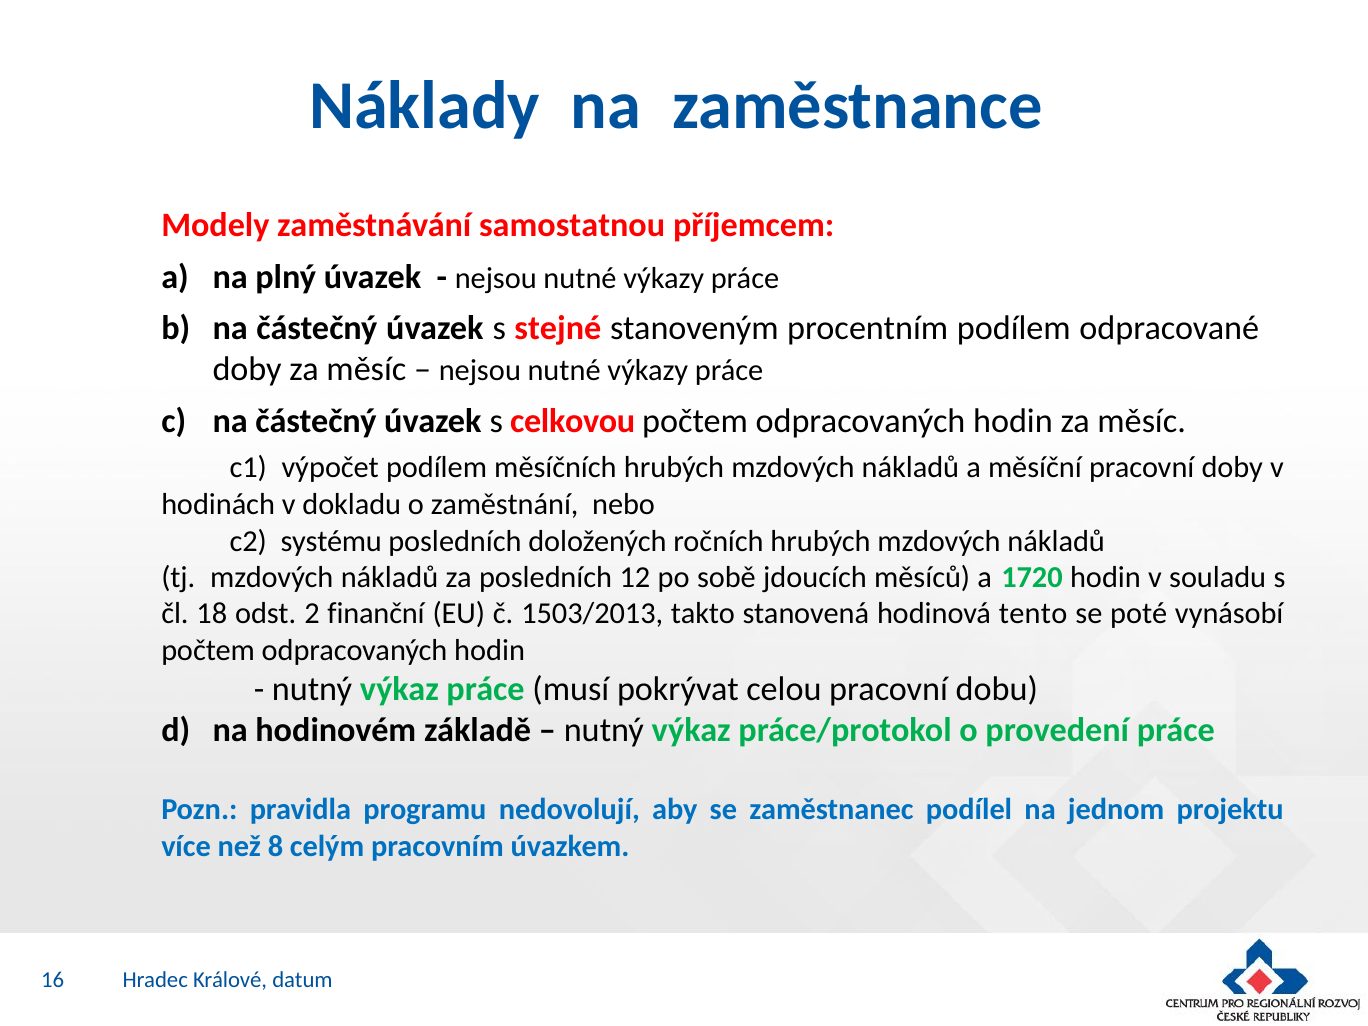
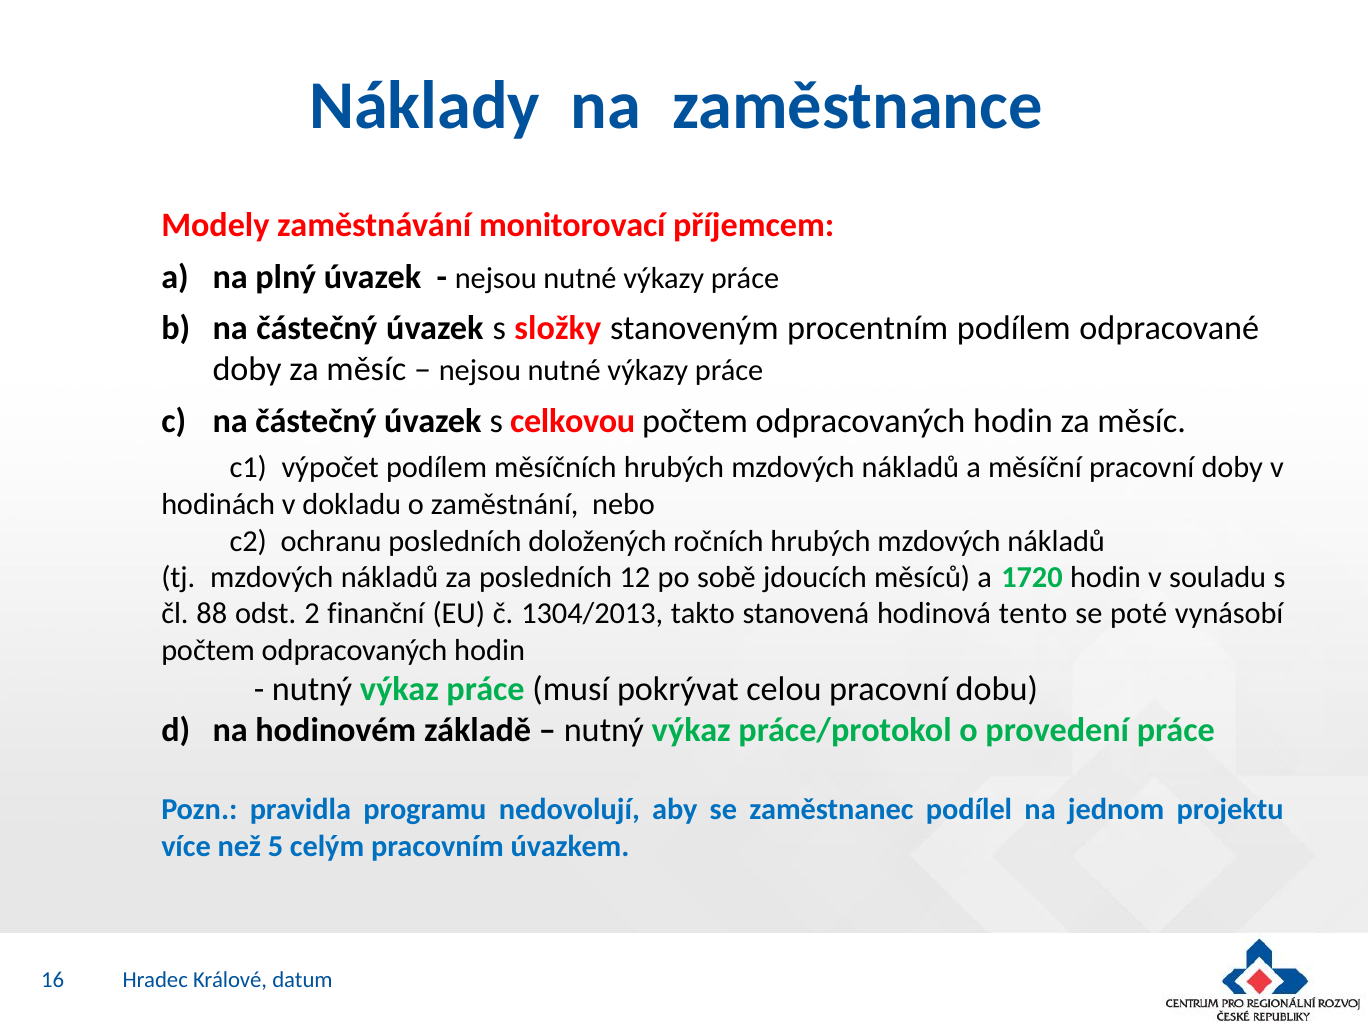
samostatnou: samostatnou -> monitorovací (572, 225)
stejné: stejné -> složky (558, 329)
systému: systému -> ochranu (331, 541)
18: 18 -> 88 (212, 614)
1503/2013: 1503/2013 -> 1304/2013 (592, 614)
8: 8 -> 5 (275, 846)
